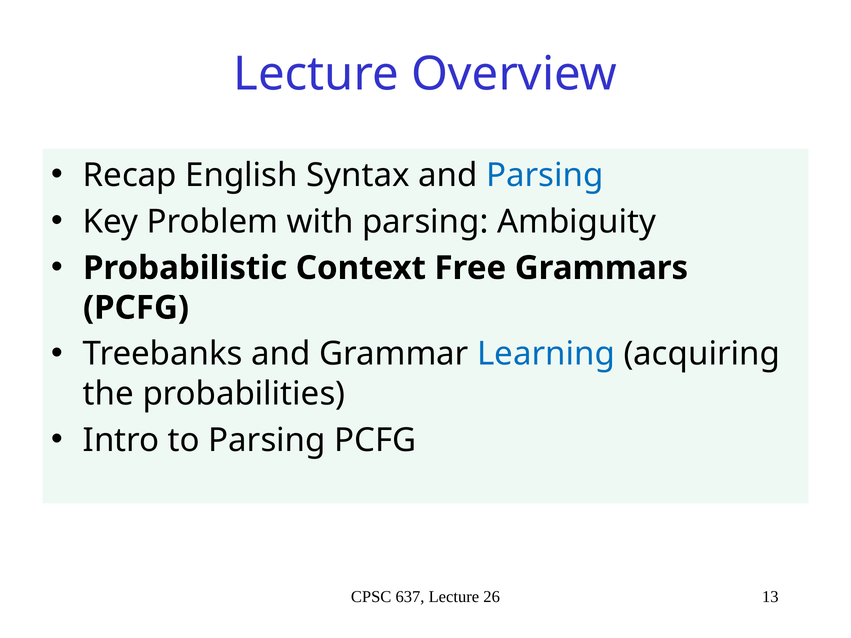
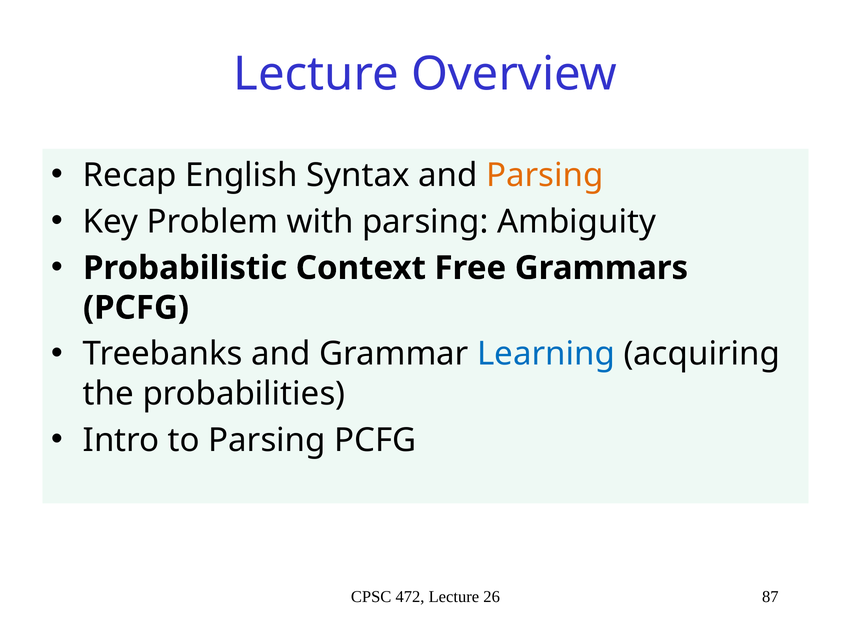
Parsing colour: blue -> orange (545, 175)
637: 637 -> 472 (410, 597)
13: 13 -> 87 (770, 597)
